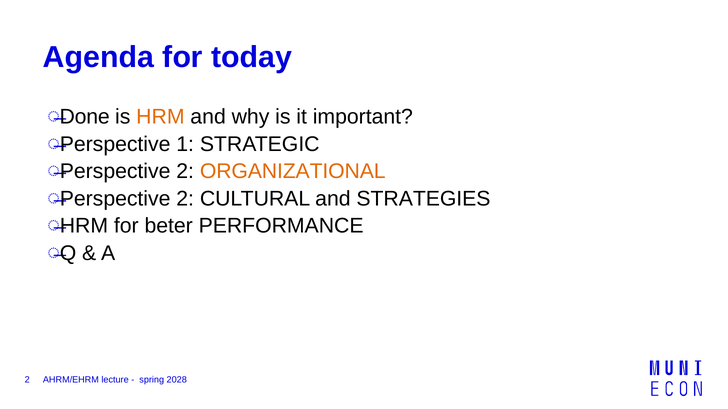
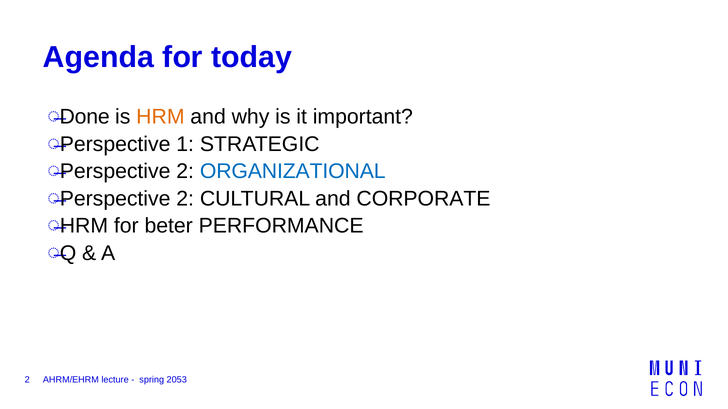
ORGANIZATIONAL colour: orange -> blue (293, 172)
STRATEGIES: STRATEGIES -> CORPORATE (423, 199)
2028: 2028 -> 2053 (177, 380)
